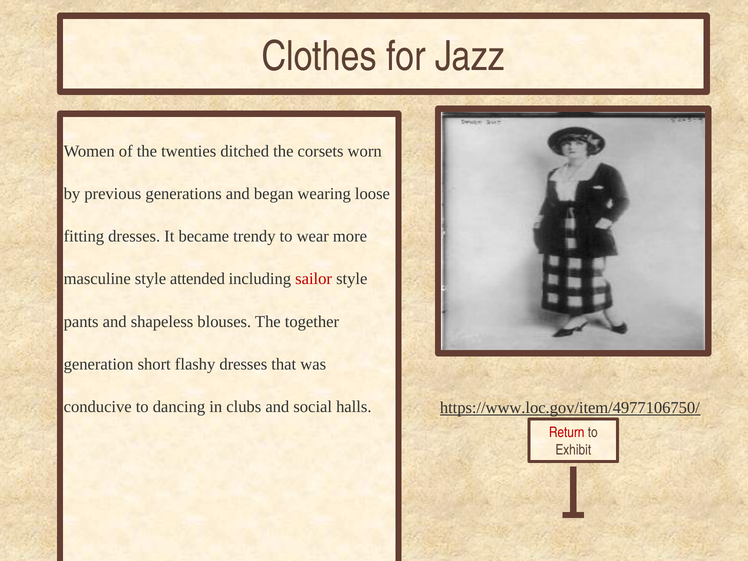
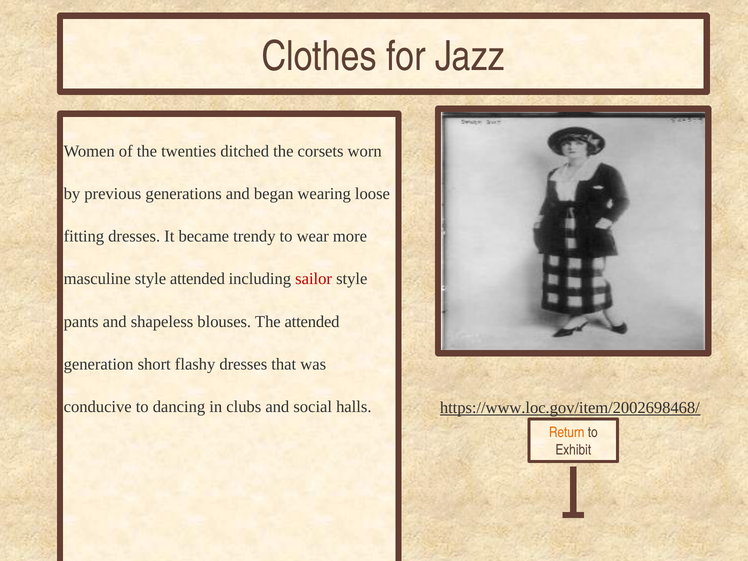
The together: together -> attended (312, 322)
https://www.loc.gov/item/4977106750/: https://www.loc.gov/item/4977106750/ -> https://www.loc.gov/item/2002698468/ (570, 408)
Return colour: red -> orange (567, 433)
